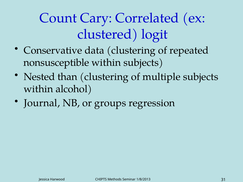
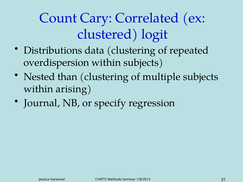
Conservative: Conservative -> Distributions (53, 51)
nonsusceptible: nonsusceptible -> overdispersion (56, 63)
alcohol: alcohol -> arising (74, 89)
groups: groups -> specify (110, 103)
